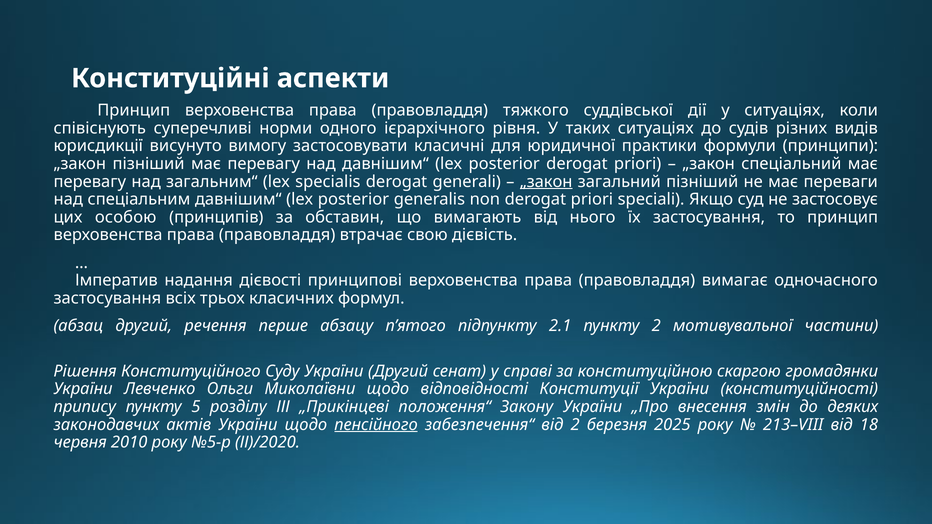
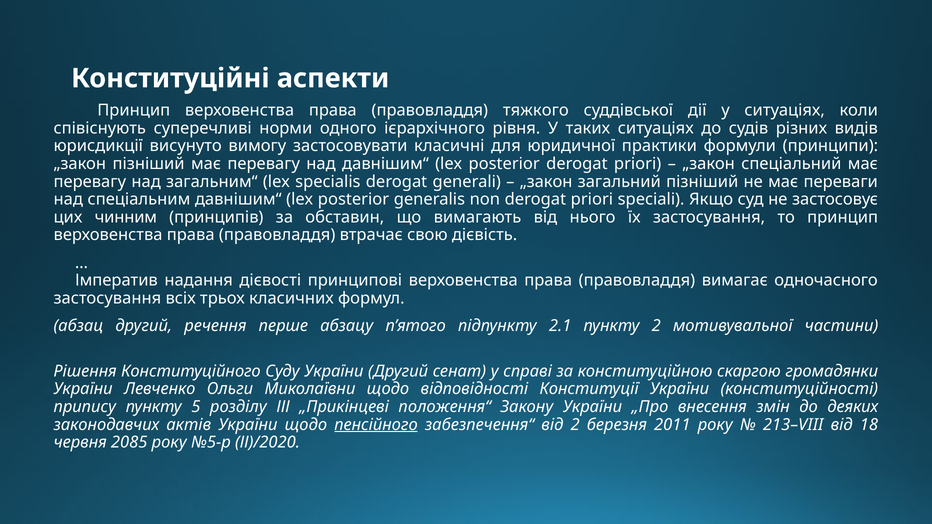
„закон underline: present -> none (546, 182)
особою: особою -> чинним (126, 217)
2025: 2025 -> 2011 (672, 425)
2010: 2010 -> 2085 (129, 443)
